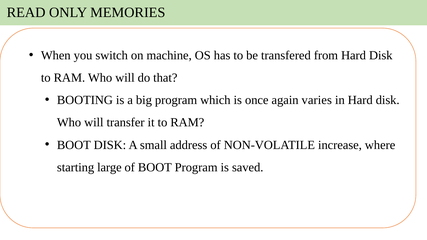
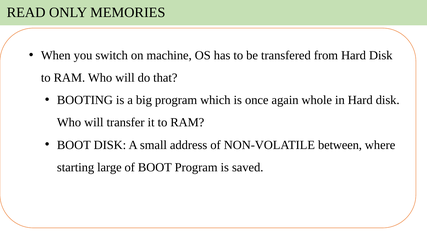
varies: varies -> whole (317, 100)
increase: increase -> between (340, 145)
